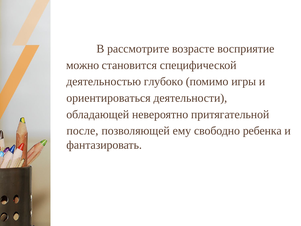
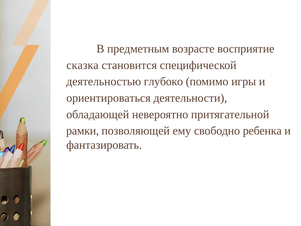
рассмотрите: рассмотрите -> предметным (138, 49)
можно: можно -> сказка (82, 65)
после: после -> рамки (83, 131)
